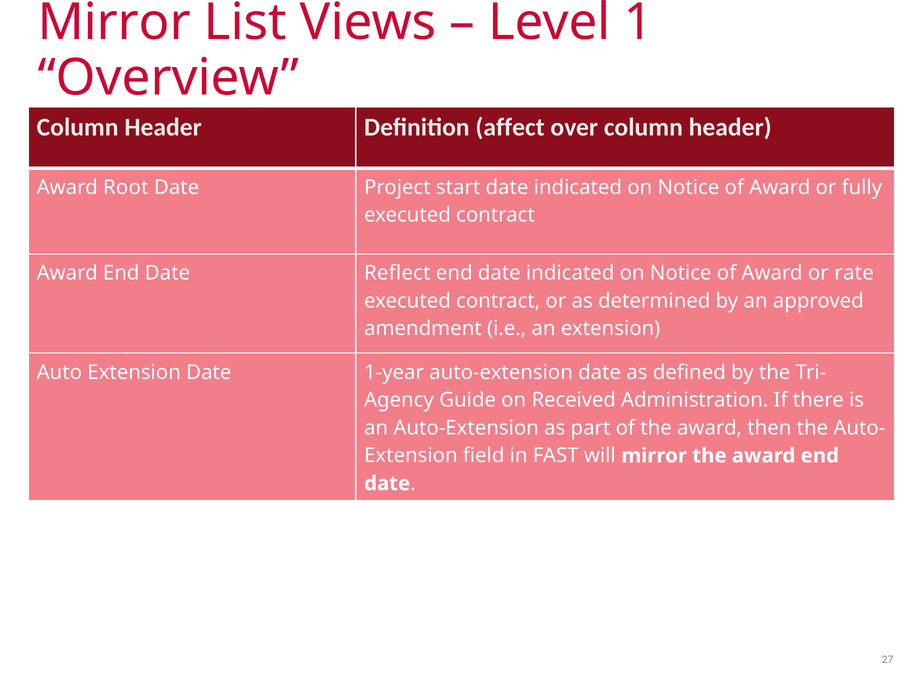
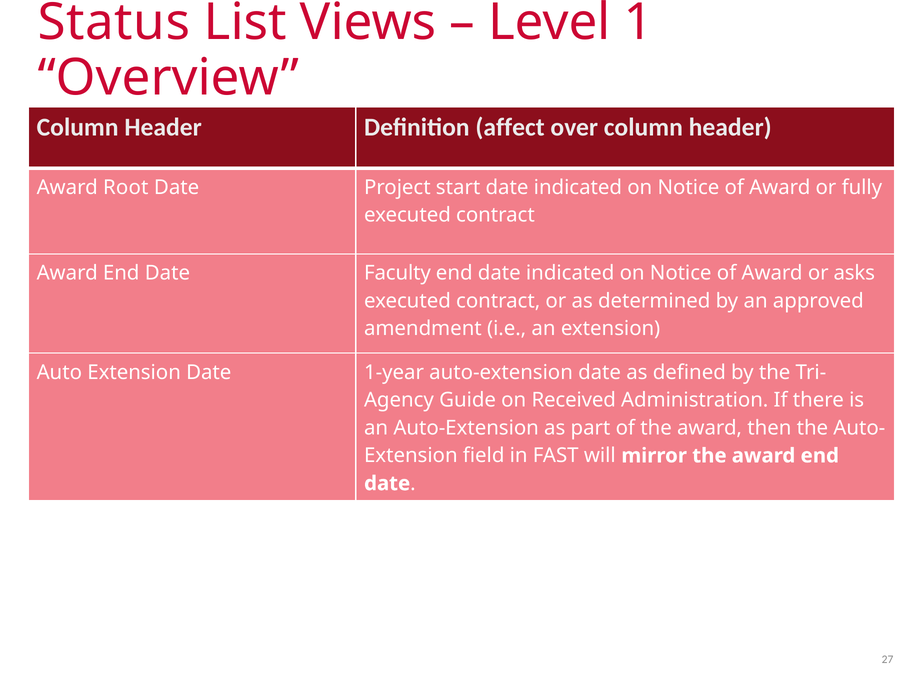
Mirror: Mirror -> Status (114, 23)
Reflect: Reflect -> Faculty (397, 273)
rate: rate -> asks (854, 273)
